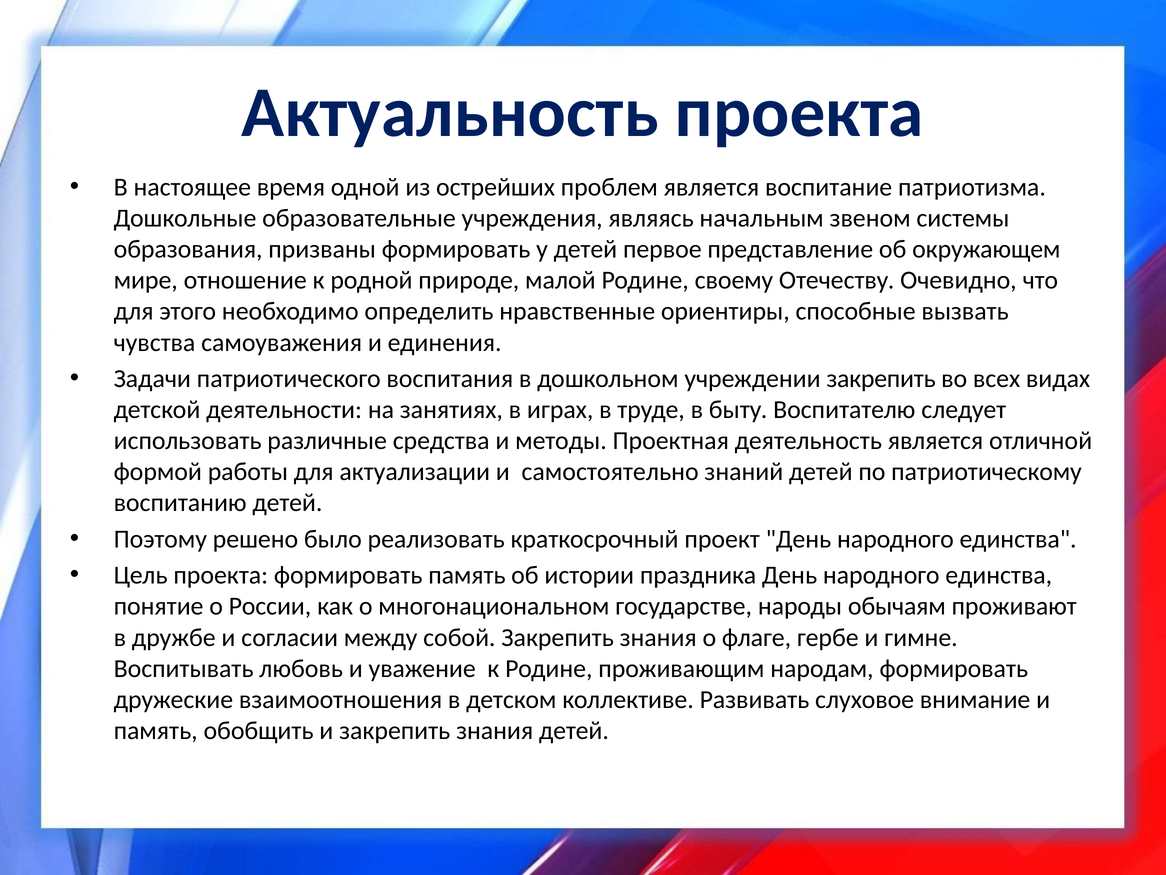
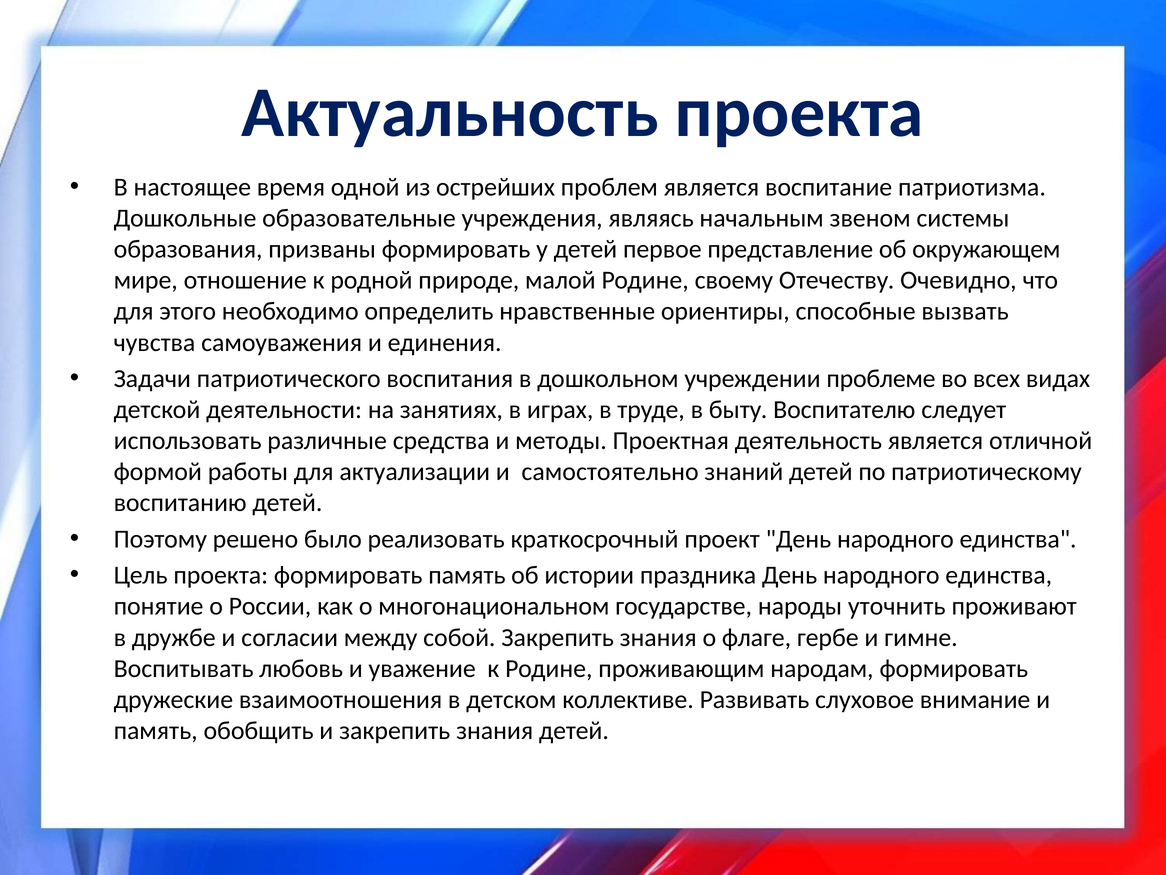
учреждении закрепить: закрепить -> проблеме (881, 378)
обычаям: обычаям -> уточнить (897, 606)
